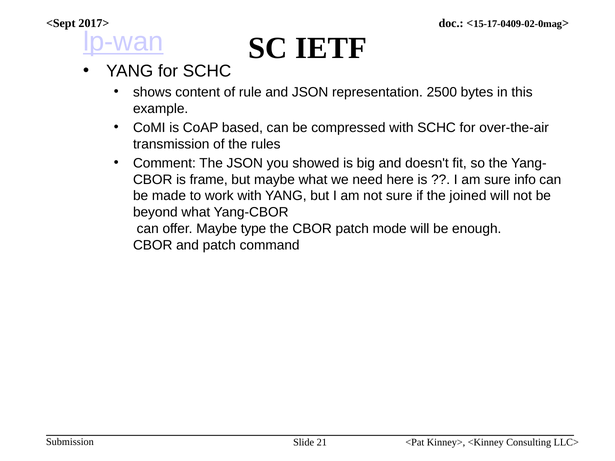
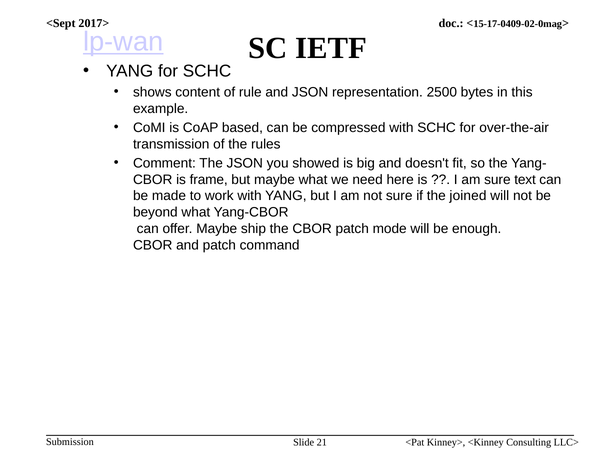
info: info -> text (525, 180)
type: type -> ship (253, 229)
